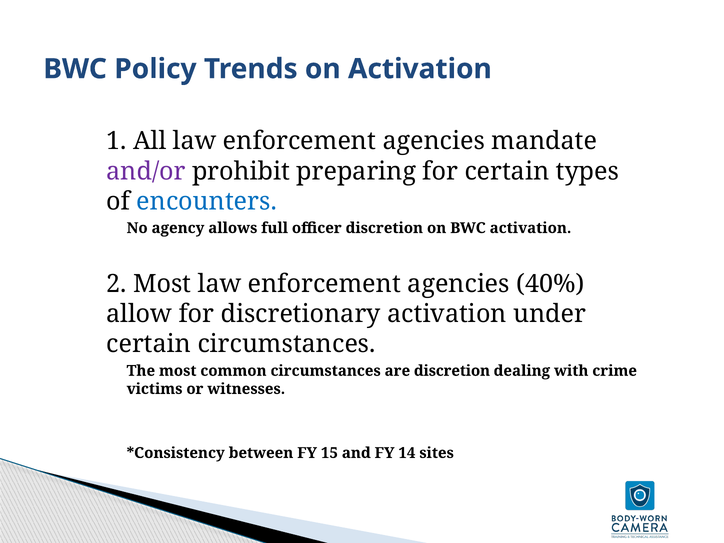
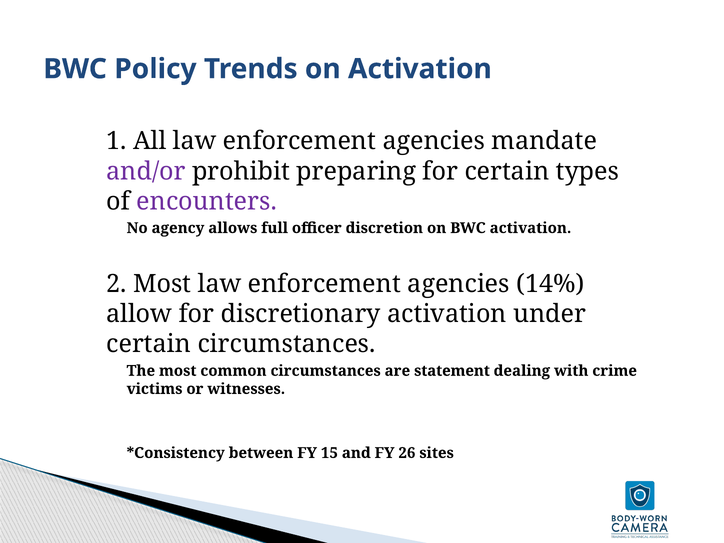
encounters colour: blue -> purple (207, 201)
40%: 40% -> 14% (550, 284)
are discretion: discretion -> statement (452, 371)
14: 14 -> 26 (407, 453)
